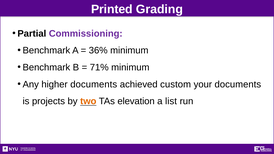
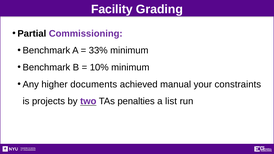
Printed: Printed -> Facility (112, 9)
36%: 36% -> 33% (98, 50)
71%: 71% -> 10% (99, 67)
custom: custom -> manual (176, 84)
your documents: documents -> constraints (238, 84)
two colour: orange -> purple (88, 101)
elevation: elevation -> penalties (136, 101)
